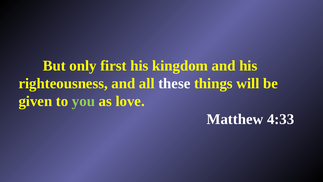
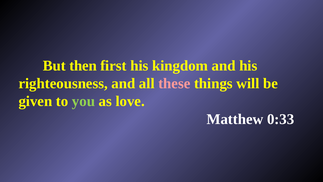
only: only -> then (83, 66)
these colour: white -> pink (174, 83)
4:33: 4:33 -> 0:33 (281, 119)
